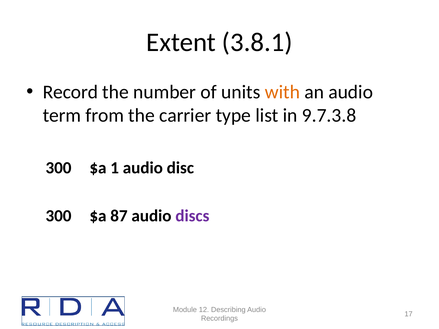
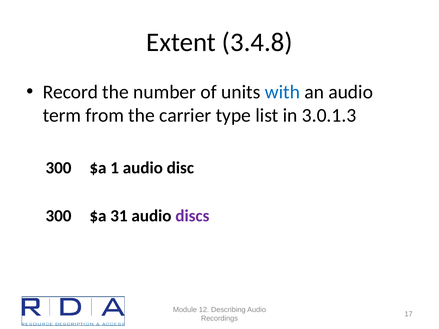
3.8.1: 3.8.1 -> 3.4.8 (257, 42)
with colour: orange -> blue (282, 92)
9.7.3.8: 9.7.3.8 -> 3.0.1.3 (329, 116)
87: 87 -> 31 (119, 216)
